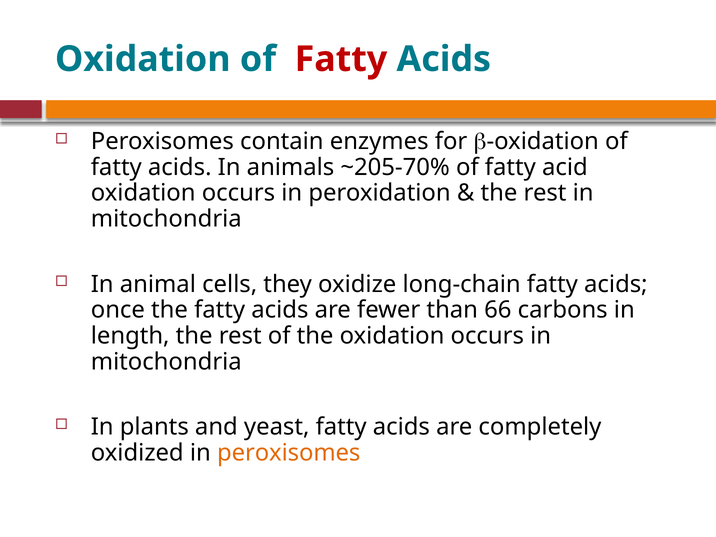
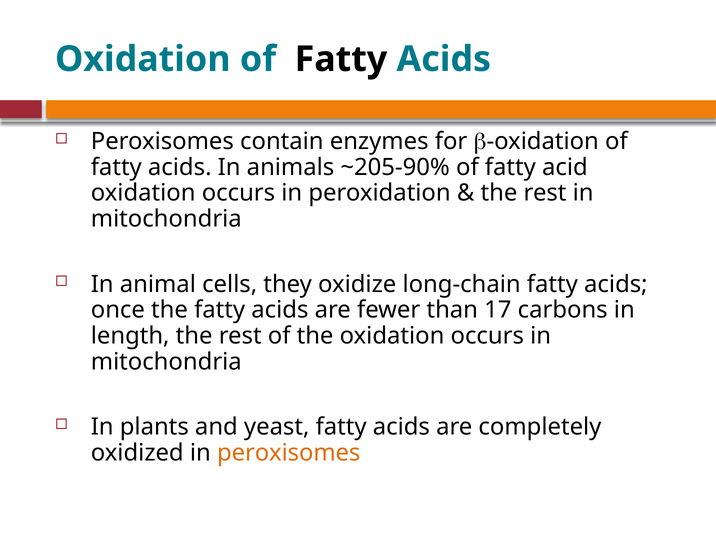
Fatty colour: red -> black (341, 59)
~205-70%: ~205-70% -> ~205-90% (395, 167)
66: 66 -> 17 (498, 310)
